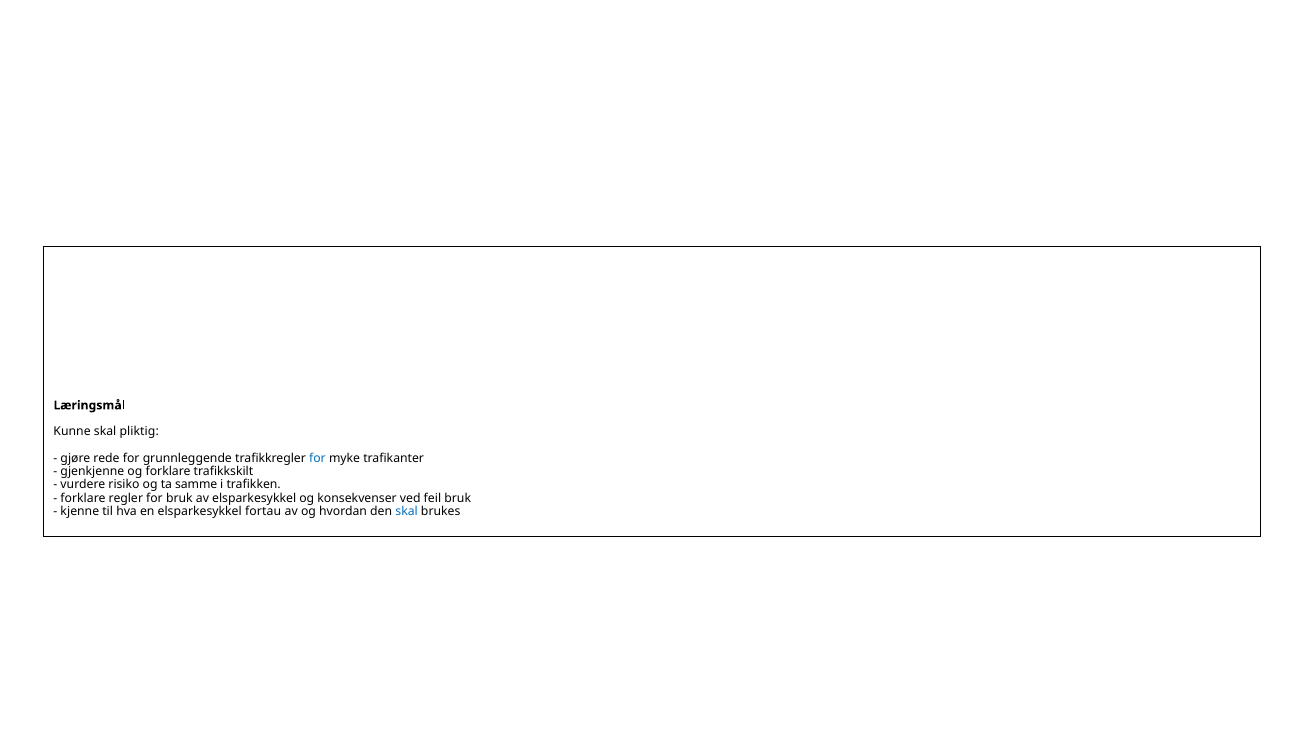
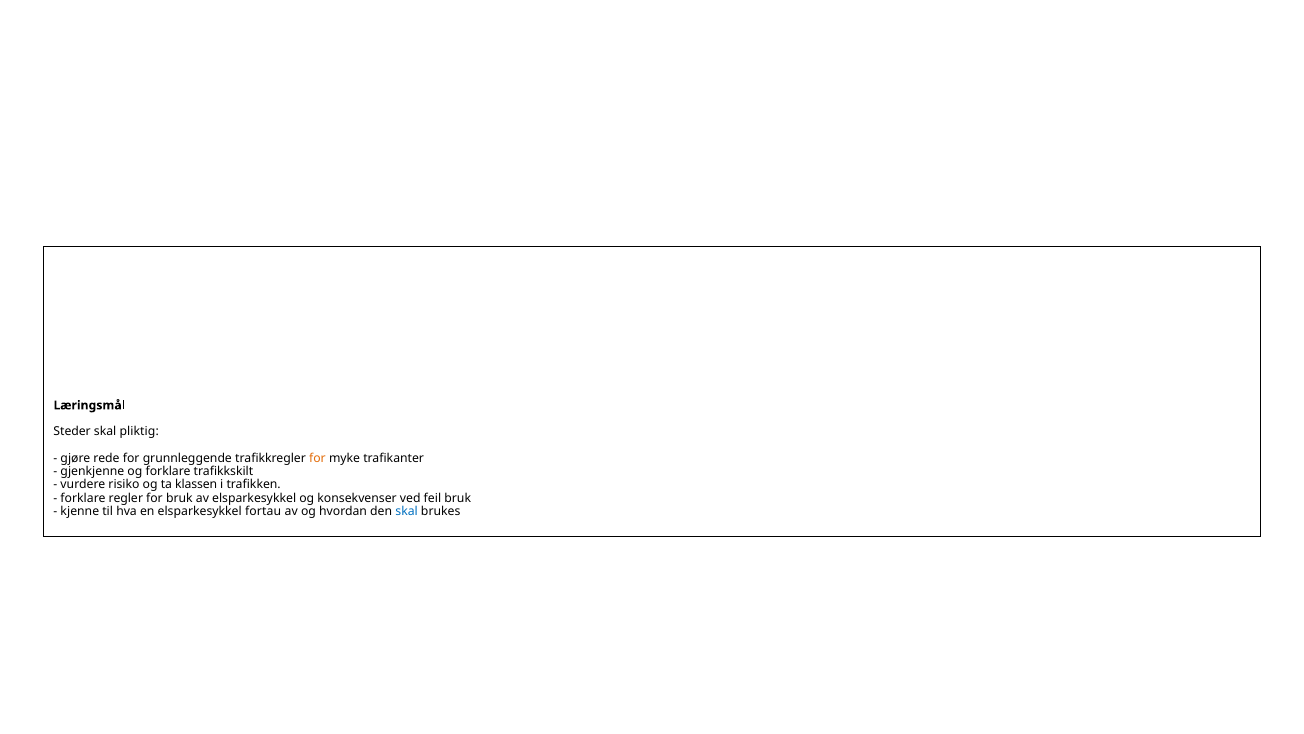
Kunne: Kunne -> Steder (72, 432)
for colour: blue -> orange (317, 458)
samme: samme -> klassen (196, 485)
